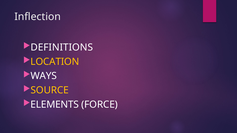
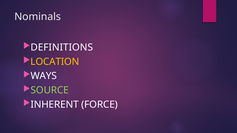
Inflection: Inflection -> Nominals (38, 17)
SOURCE colour: yellow -> light green (50, 90)
ELEMENTS: ELEMENTS -> INHERENT (55, 105)
